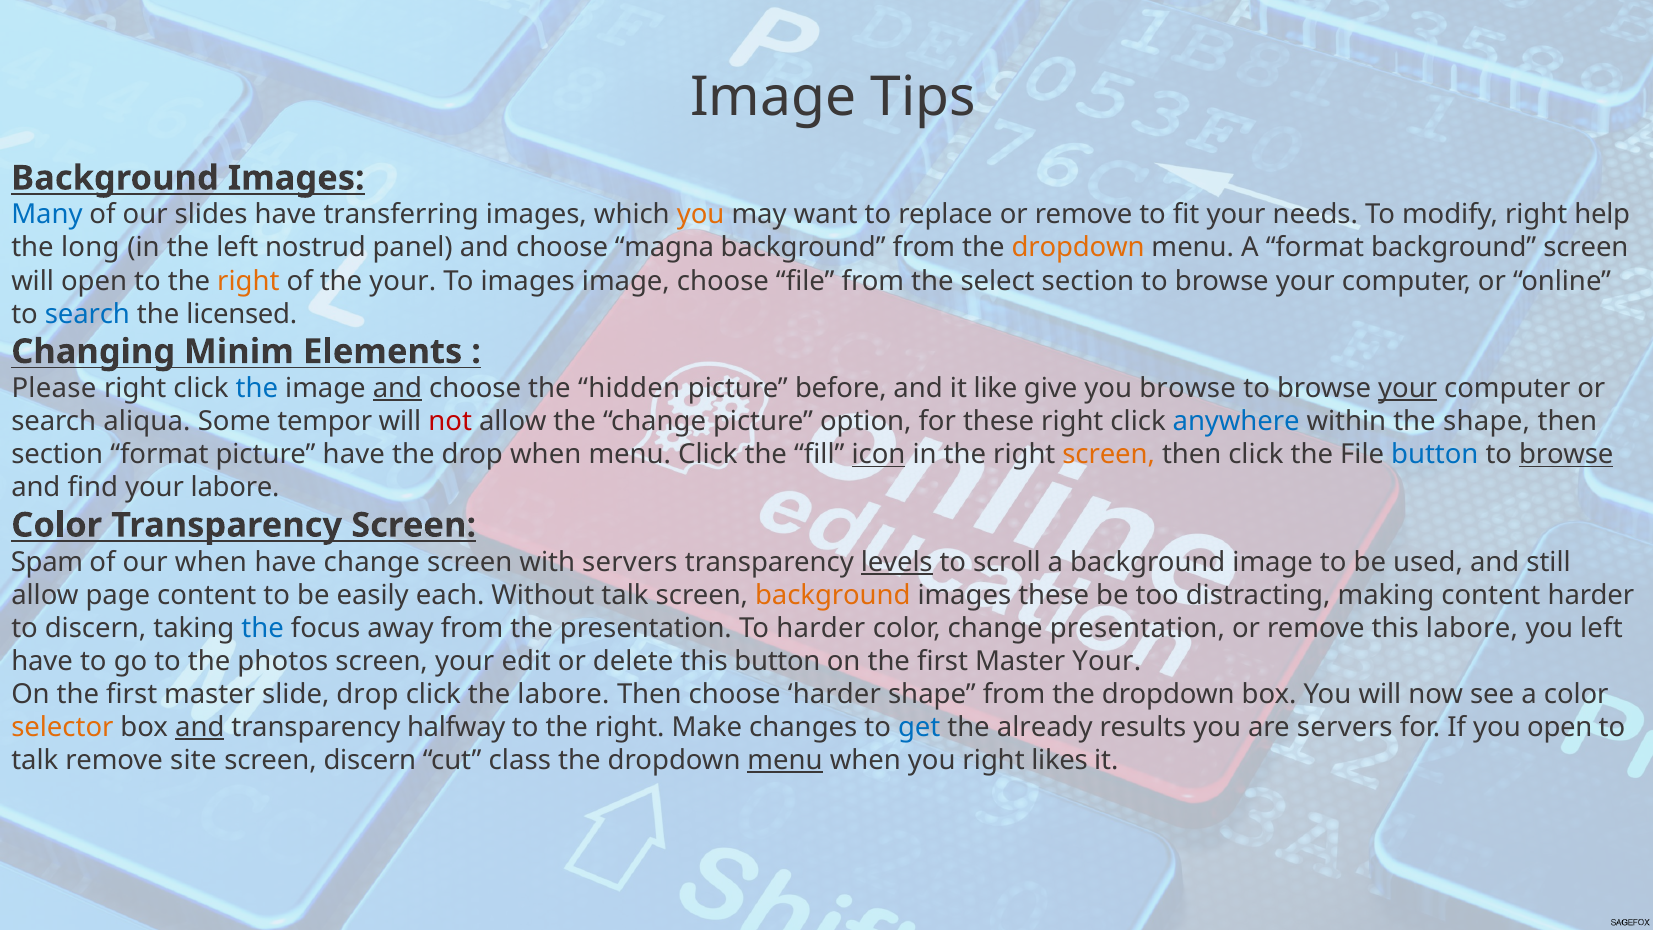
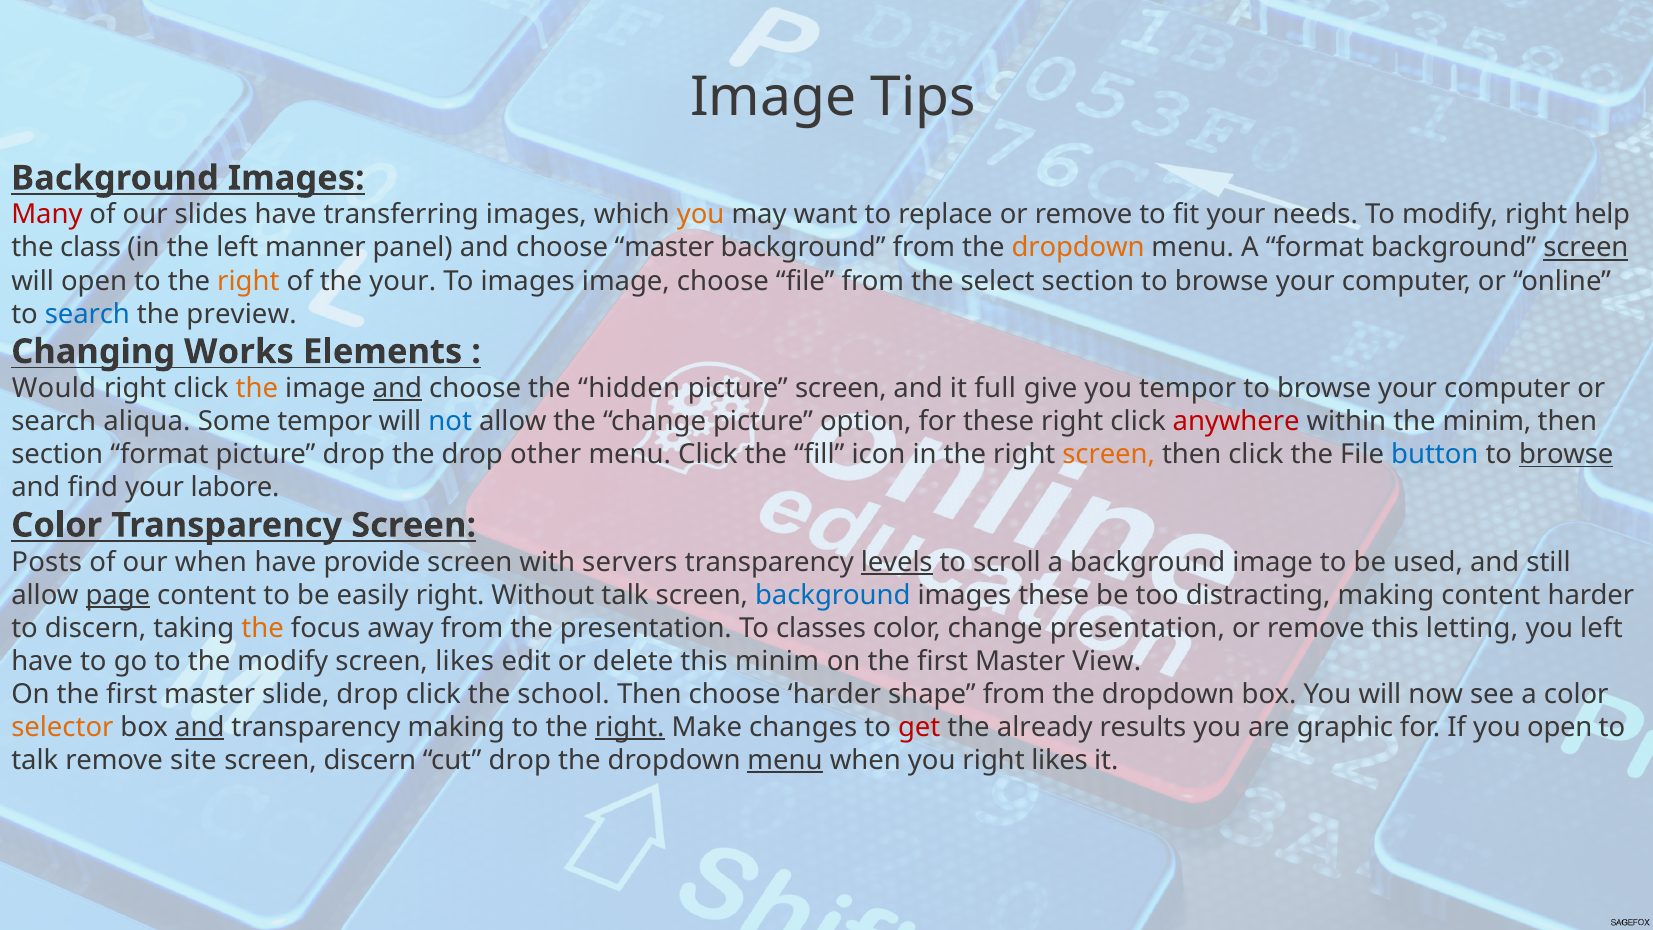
Many colour: blue -> red (47, 215)
long: long -> class (91, 248)
nostrud: nostrud -> manner (315, 248)
choose magna: magna -> master (664, 248)
screen underline: none -> present (1586, 248)
licensed: licensed -> preview (242, 314)
Minim: Minim -> Works (239, 352)
Please: Please -> Would (54, 388)
the colour: blue -> orange (257, 388)
picture before: before -> screen (841, 388)
like: like -> full (995, 388)
you browse: browse -> tempor (1188, 388)
your underline: present -> none (1408, 388)
not colour: red -> blue (450, 421)
anywhere colour: blue -> red (1236, 421)
the shape: shape -> minim (1487, 421)
picture have: have -> drop (354, 454)
drop when: when -> other (546, 454)
icon underline: present -> none (878, 454)
Spam: Spam -> Posts (47, 562)
have change: change -> provide (372, 562)
page underline: none -> present (118, 595)
easily each: each -> right (450, 595)
background colour: orange -> blue (833, 595)
the colour: blue -> orange (263, 628)
To harder: harder -> classes (821, 628)
this labore: labore -> letting (1472, 628)
the photos: photos -> modify (283, 661)
screen your: your -> likes (465, 661)
this button: button -> minim (777, 661)
Master Your: Your -> View (1107, 661)
the labore: labore -> school (564, 694)
transparency halfway: halfway -> making (456, 727)
right underline: none -> present (630, 727)
get colour: blue -> red (919, 727)
are servers: servers -> graphic (1345, 727)
cut class: class -> drop (520, 760)
